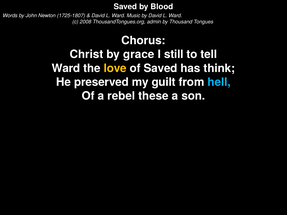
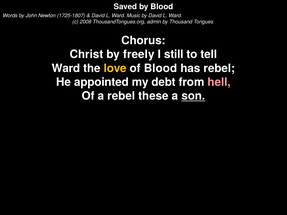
grace: grace -> freely (139, 54)
of Saved: Saved -> Blood (160, 68)
has think: think -> rebel (219, 68)
preserved: preserved -> appointed (101, 82)
guilt: guilt -> debt (164, 82)
hell colour: light blue -> pink (219, 82)
son underline: none -> present (193, 96)
